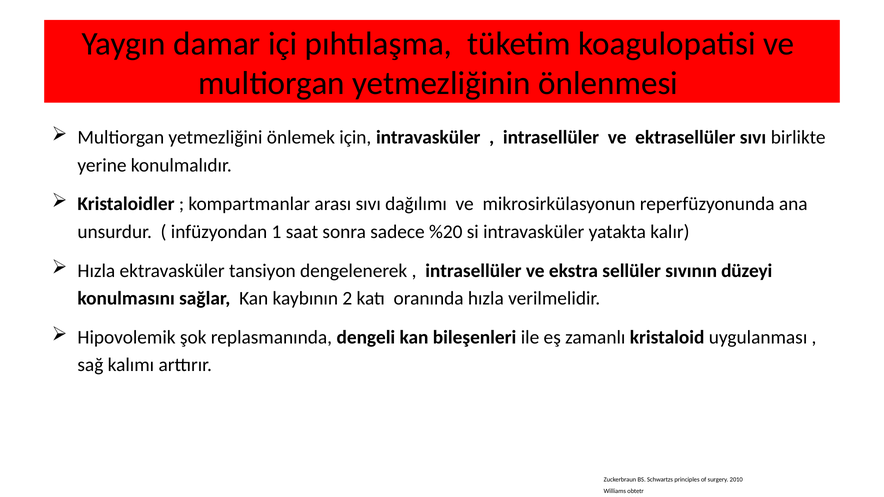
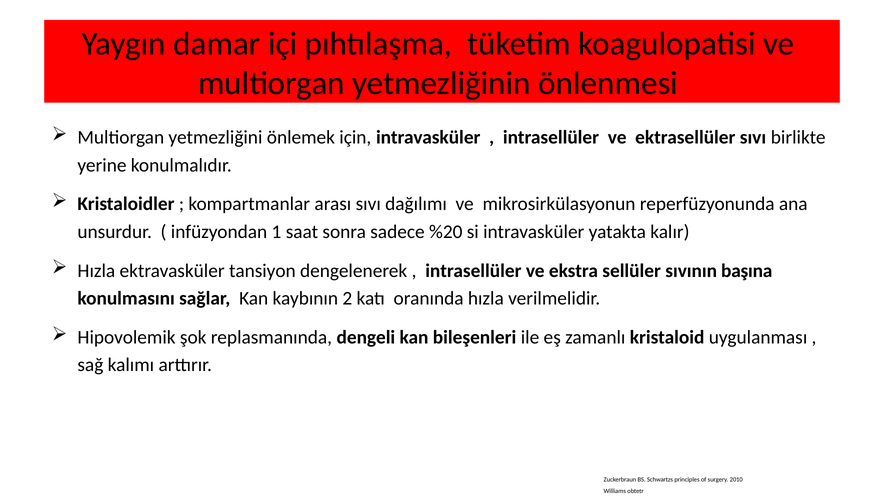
düzeyi: düzeyi -> başına (747, 271)
